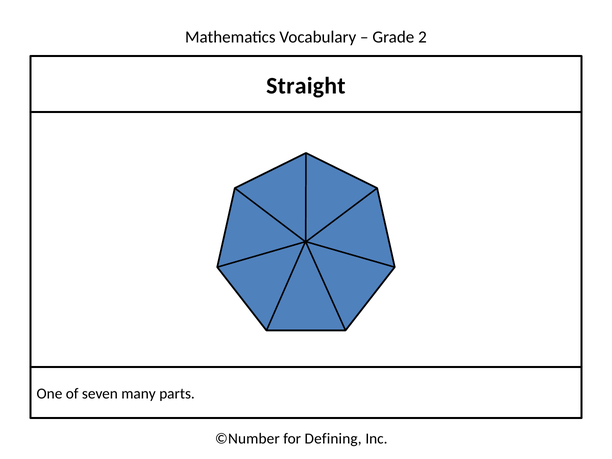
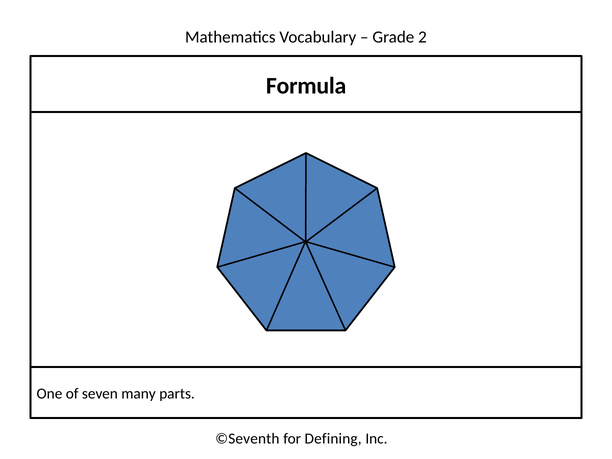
Straight: Straight -> Formula (306, 86)
©Number: ©Number -> ©Seventh (247, 439)
